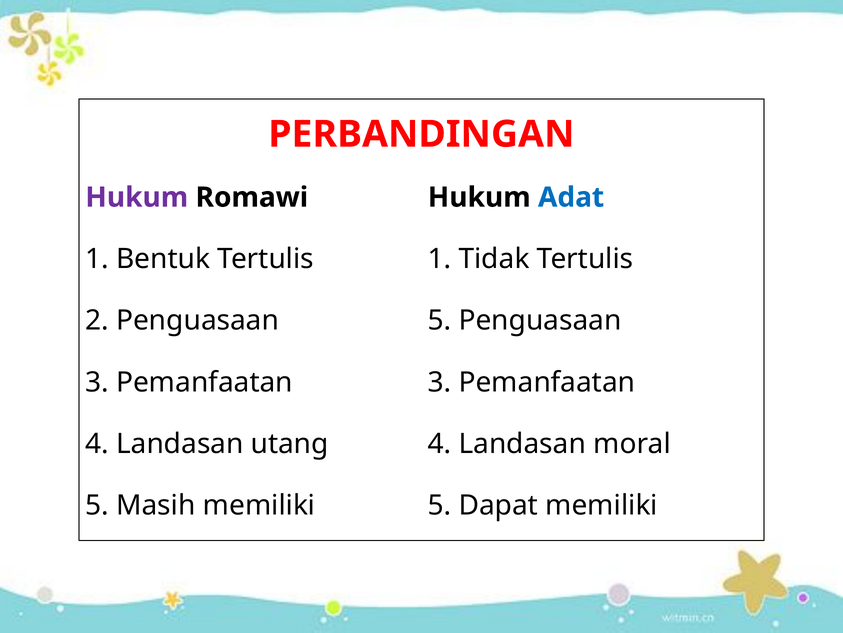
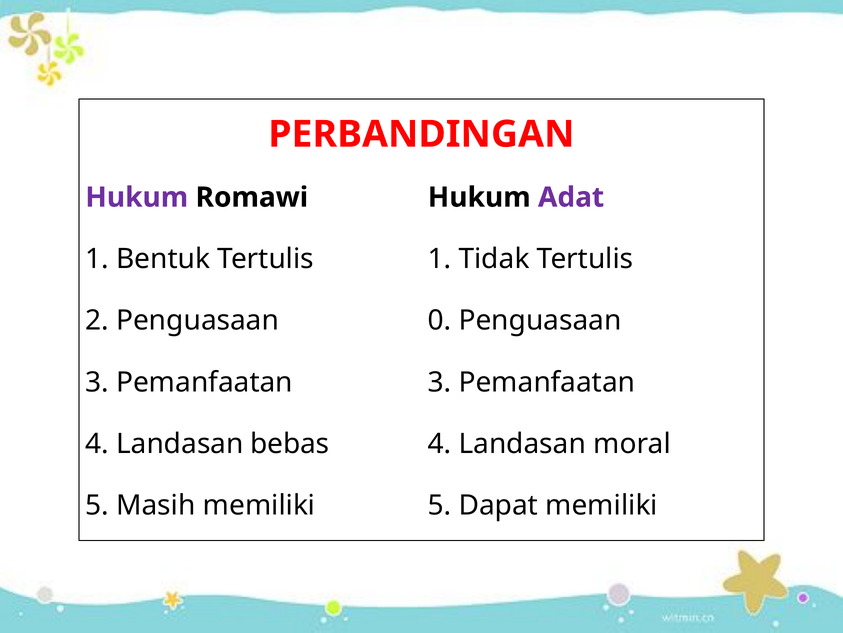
Adat colour: blue -> purple (571, 197)
Penguasaan 5: 5 -> 0 (440, 320)
utang: utang -> bebas (290, 443)
